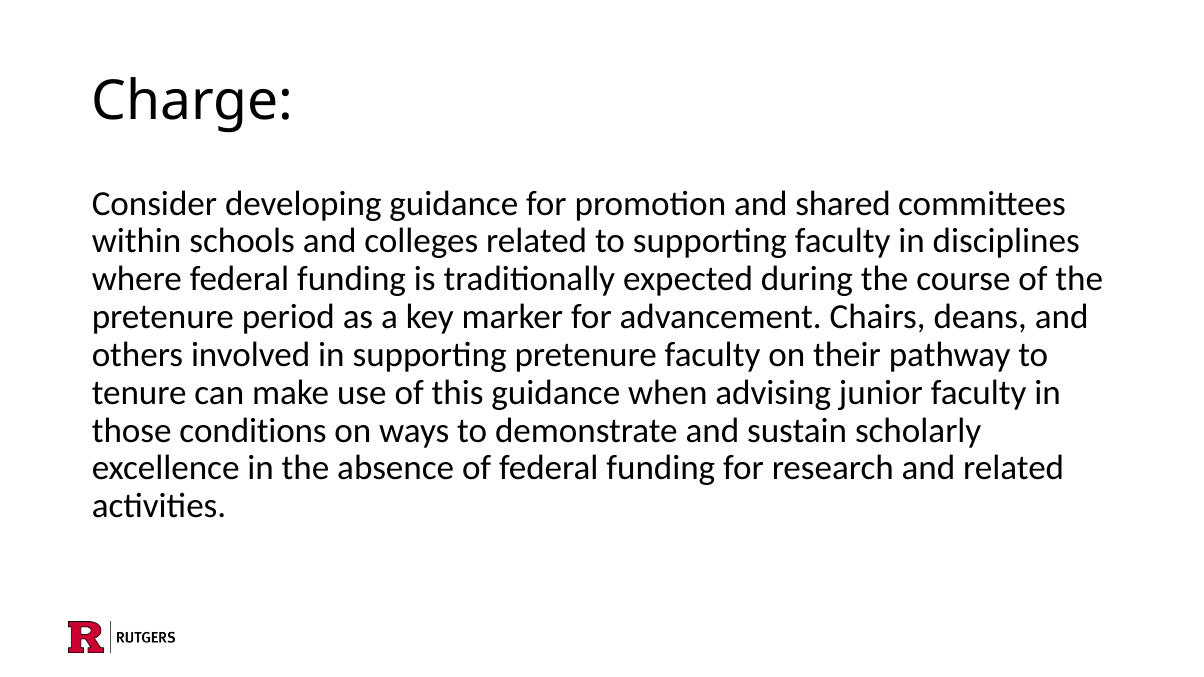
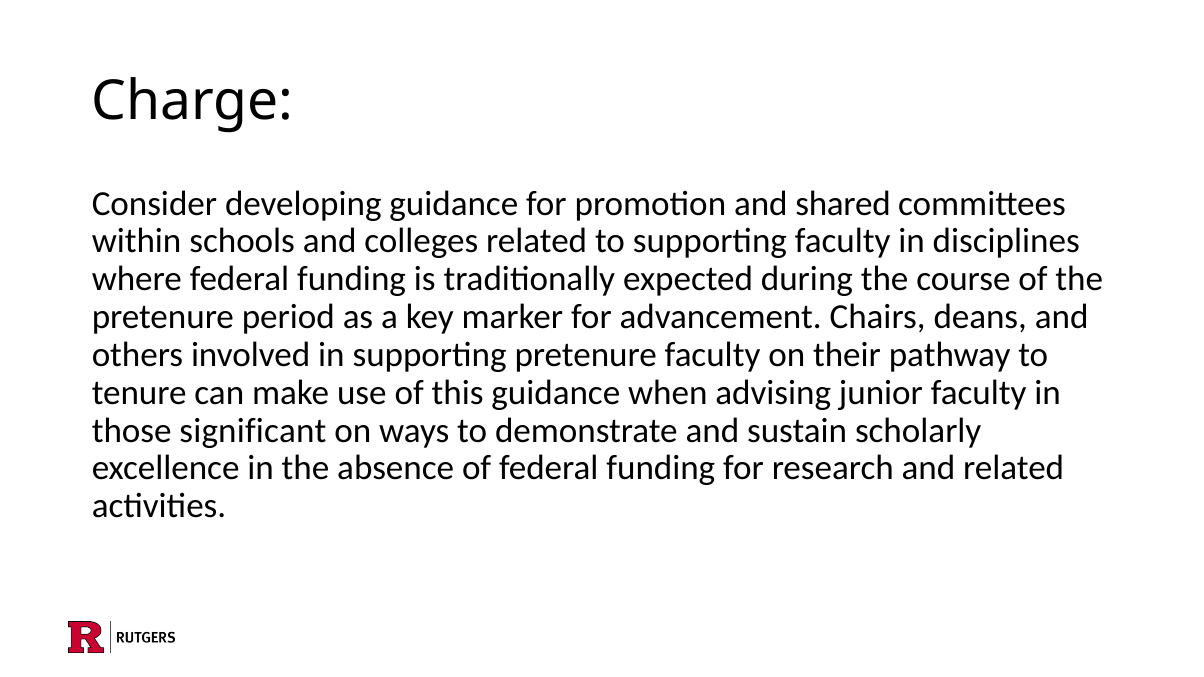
conditions: conditions -> significant (253, 431)
